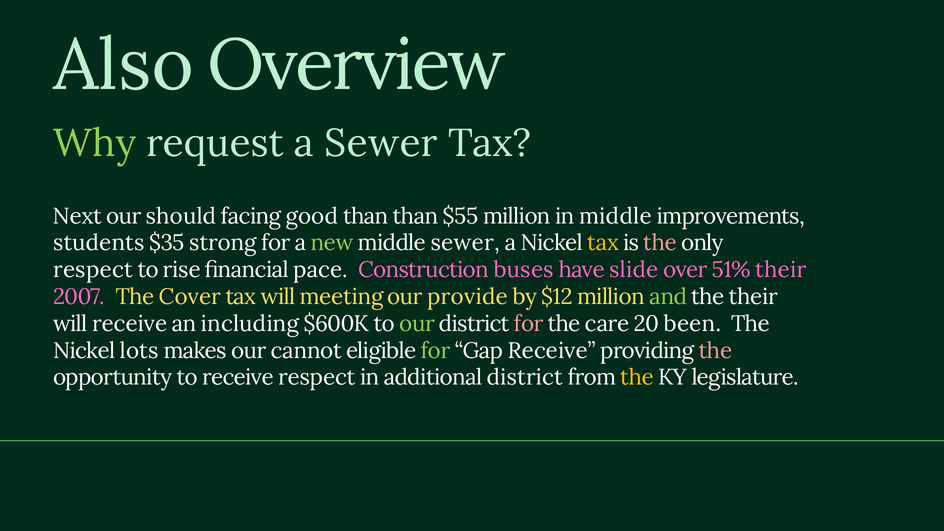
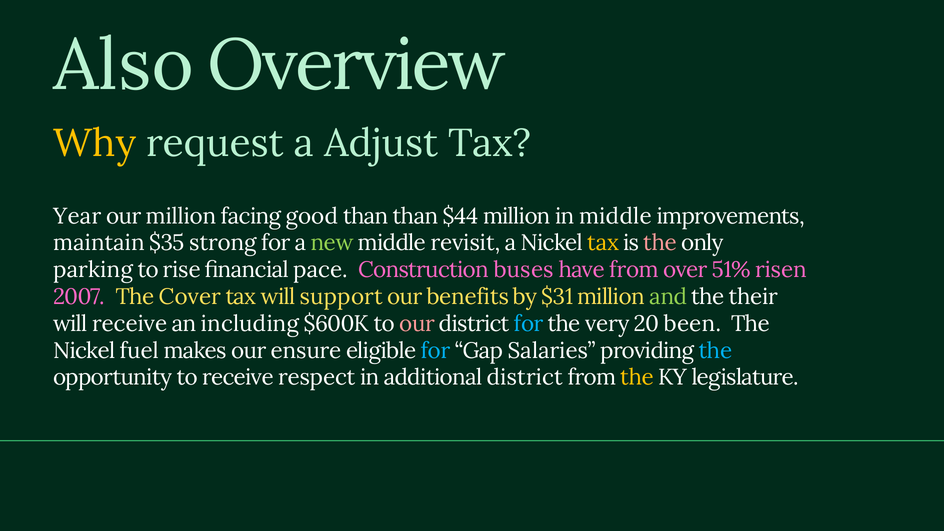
Why colour: light green -> yellow (95, 144)
a Sewer: Sewer -> Adjust (381, 144)
Next: Next -> Year (77, 216)
our should: should -> million (181, 216)
$55: $55 -> $44 (461, 216)
students: students -> maintain (99, 243)
middle sewer: sewer -> revisit (465, 243)
respect: respect -> parking (93, 270)
have slide: slide -> from (634, 270)
51% their: their -> risen (781, 270)
meeting: meeting -> support (341, 297)
provide: provide -> benefits (468, 297)
$12: $12 -> $31 (557, 297)
our colour: light green -> pink (417, 324)
for colour: pink -> light blue (529, 324)
care: care -> very (607, 324)
lots: lots -> fuel (139, 351)
cannot: cannot -> ensure (306, 351)
for colour: light green -> light blue (436, 351)
Gap Receive: Receive -> Salaries (552, 351)
the colour: pink -> light blue (715, 351)
